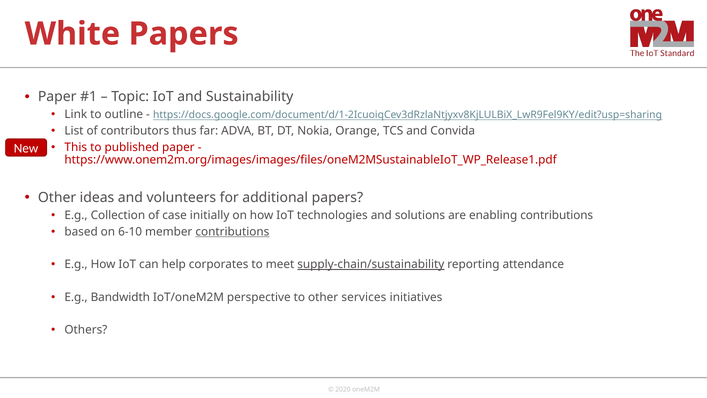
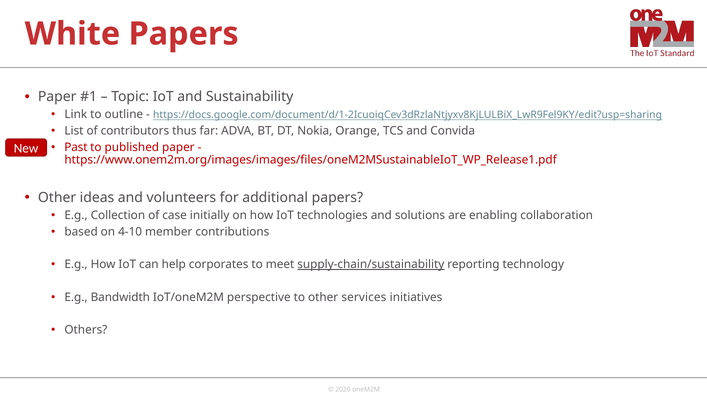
This: This -> Past (76, 147)
enabling contributions: contributions -> collaboration (557, 215)
6-10: 6-10 -> 4-10 (130, 231)
contributions underline: present -> none (232, 231)
attendance: attendance -> technology (533, 264)
